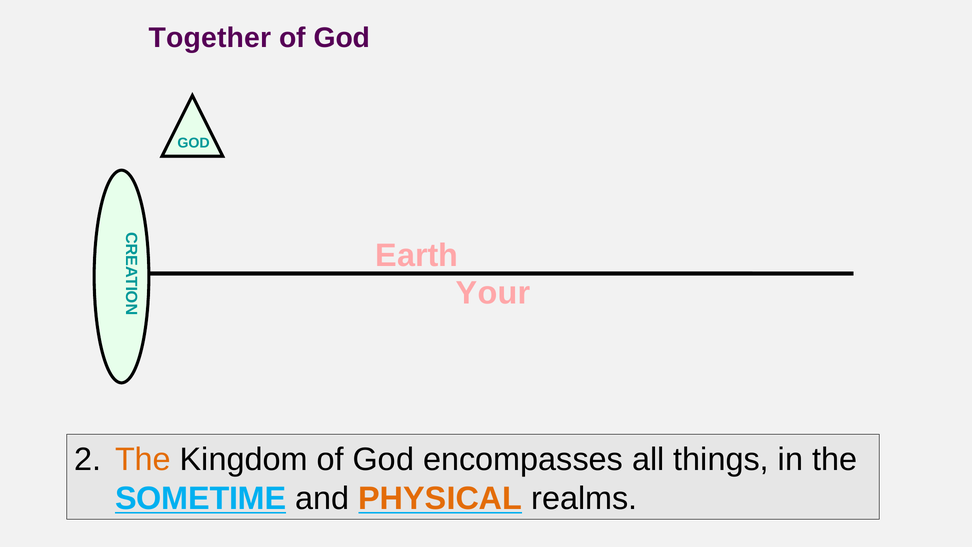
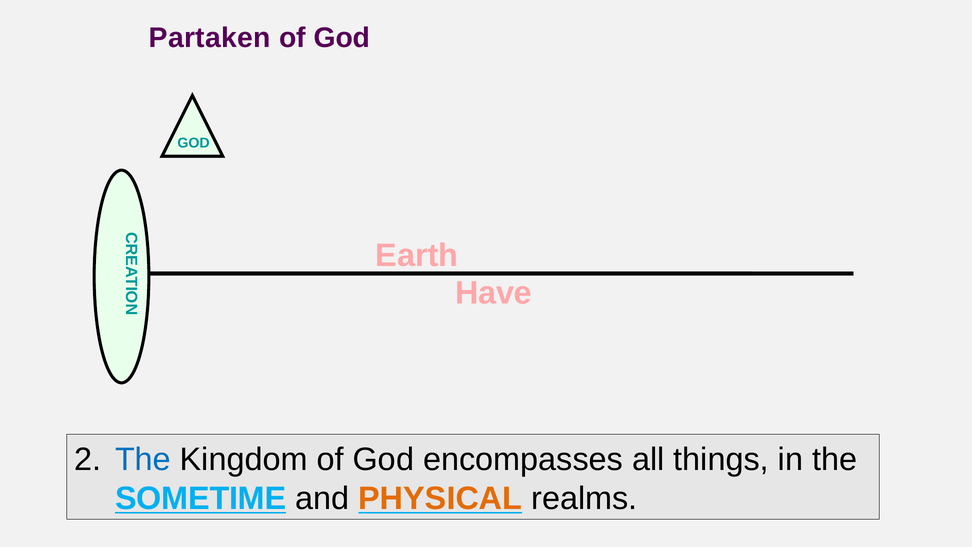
Together: Together -> Partaken (210, 38)
Your: Your -> Have (493, 293)
The colour: orange -> blue (143, 459)
